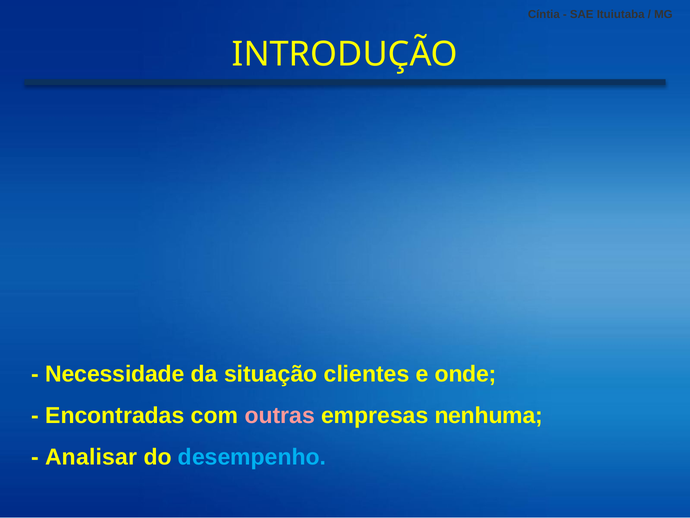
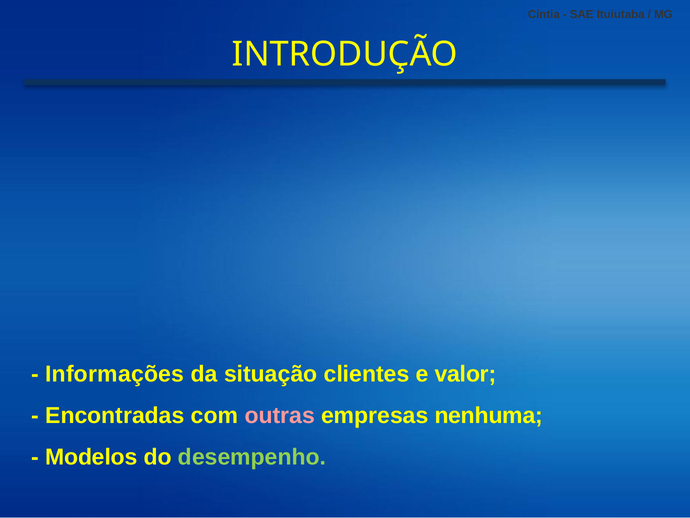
Necessidade: Necessidade -> Informações (115, 374)
onde: onde -> valor (466, 374)
Analisar: Analisar -> Modelos (91, 457)
desempenho colour: light blue -> light green (252, 457)
